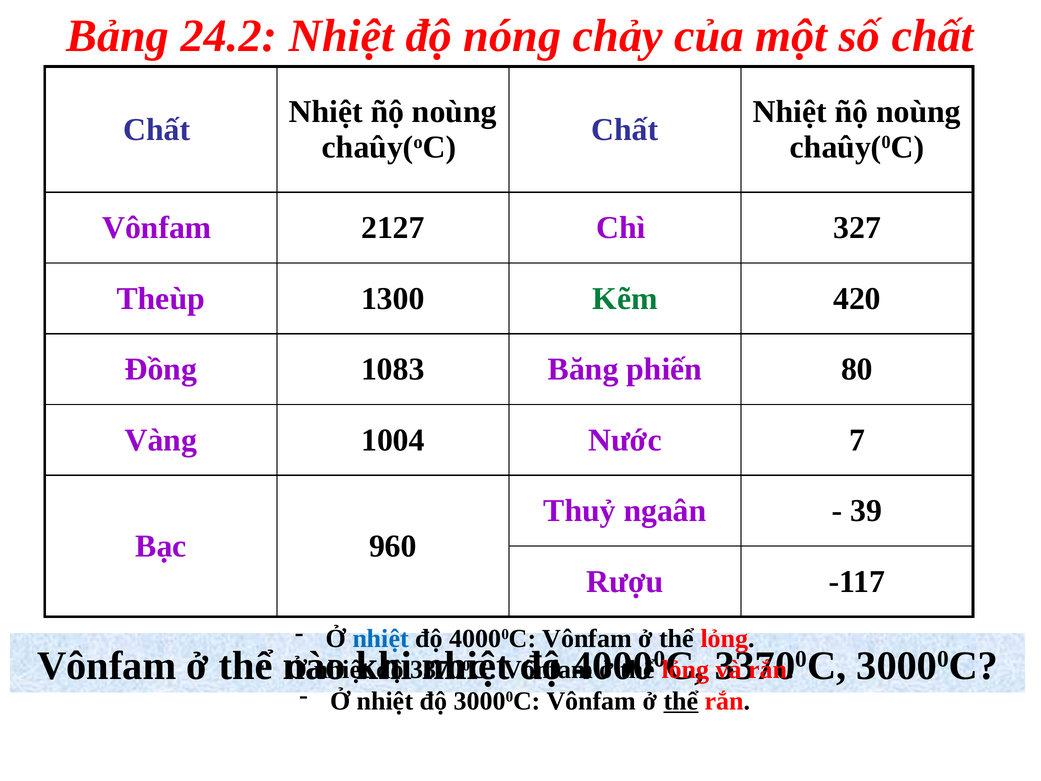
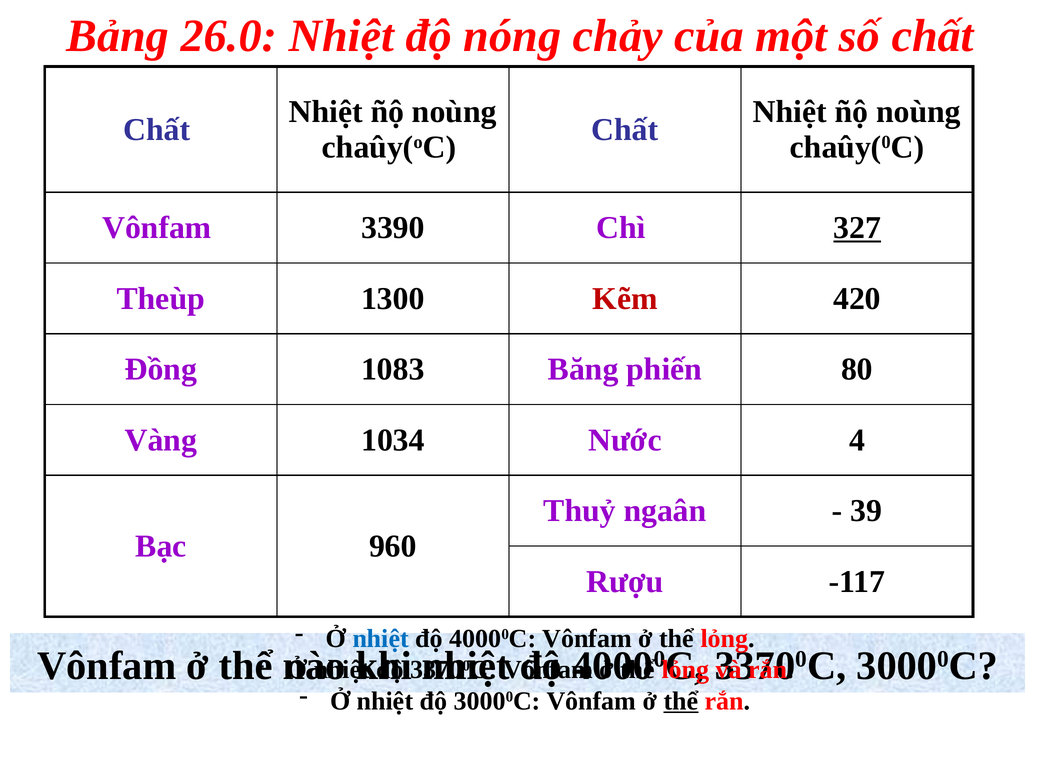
24.2: 24.2 -> 26.0 (229, 36)
2127: 2127 -> 3390 (393, 228)
327 underline: none -> present (857, 228)
Kẽm colour: green -> red (625, 299)
1004: 1004 -> 1034 (393, 440)
7: 7 -> 4 (857, 440)
